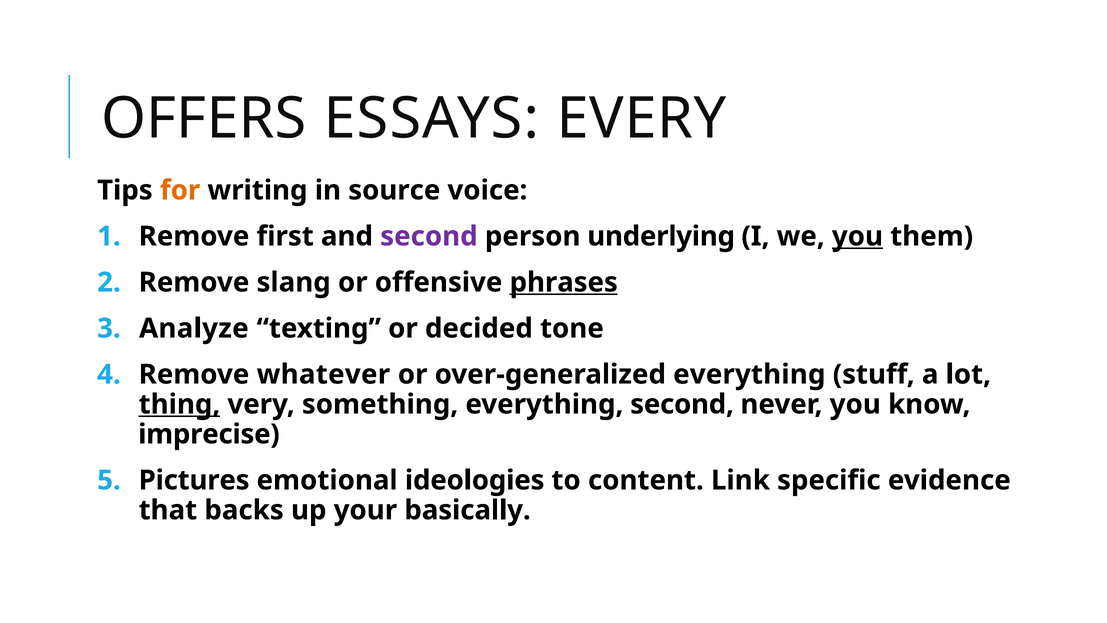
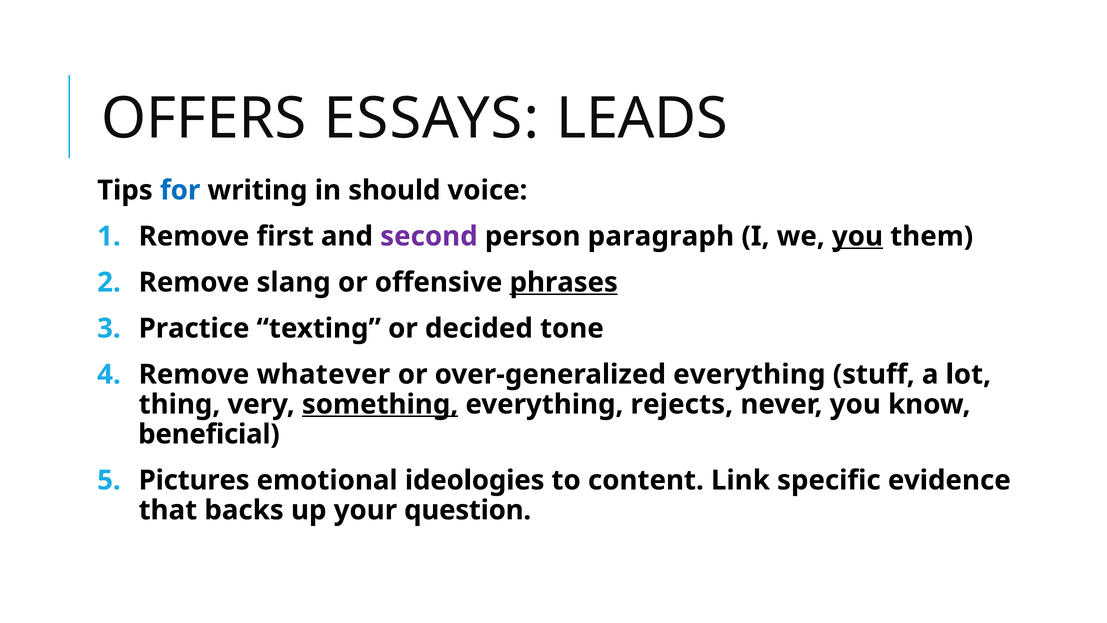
EVERY: EVERY -> LEADS (642, 119)
for colour: orange -> blue (180, 190)
source: source -> should (394, 190)
underlying: underlying -> paragraph (661, 236)
Analyze: Analyze -> Practice (194, 328)
thing underline: present -> none (179, 404)
something underline: none -> present (380, 404)
everything second: second -> rejects (682, 404)
imprecise: imprecise -> beneficial (209, 434)
basically: basically -> question (468, 510)
